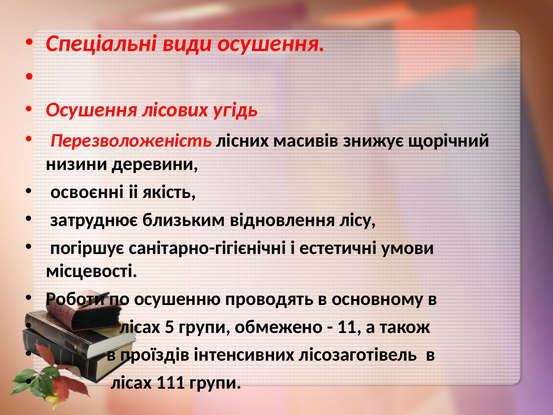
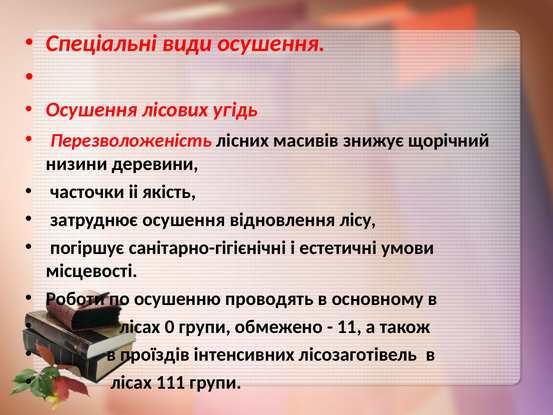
освоєнні: освоєнні -> часточки (87, 192)
затруднює близьким: близьким -> осушення (184, 220)
5: 5 -> 0 (170, 326)
